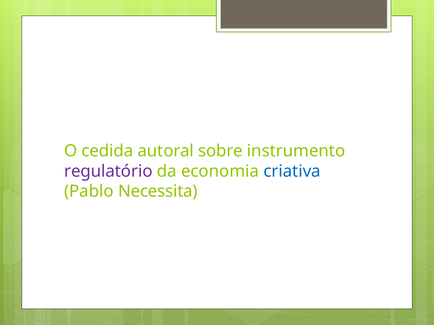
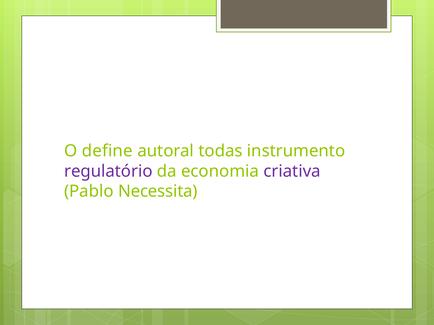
cedida: cedida -> define (107, 151)
sobre: sobre -> todas (220, 151)
criativa colour: blue -> purple (292, 171)
